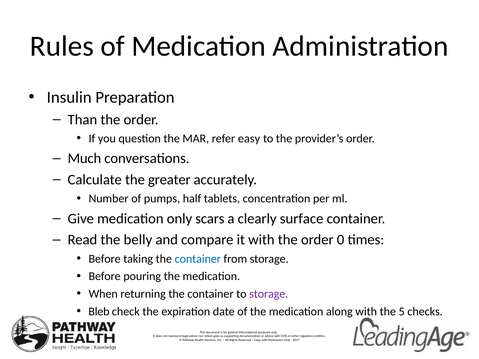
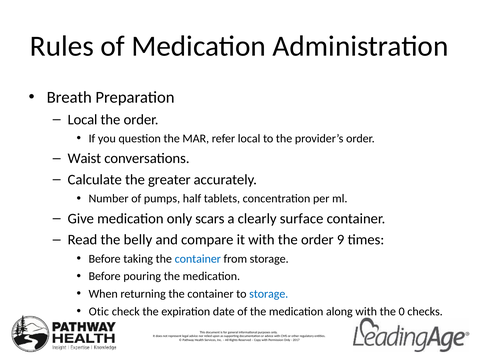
Insulin: Insulin -> Breath (69, 97)
Than: Than -> Local (83, 120)
refer easy: easy -> local (249, 139)
Much: Much -> Waist (84, 159)
0: 0 -> 9 (341, 240)
storage colour: purple -> blue (269, 294)
Bleb: Bleb -> Otic (99, 312)
5: 5 -> 0 (402, 312)
